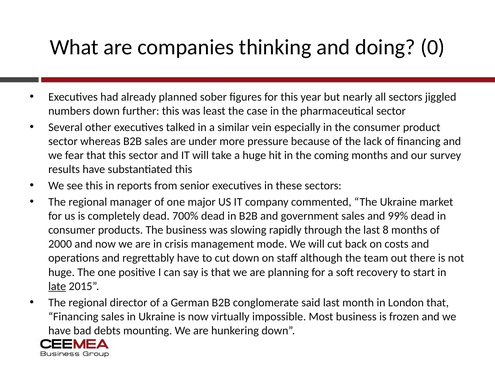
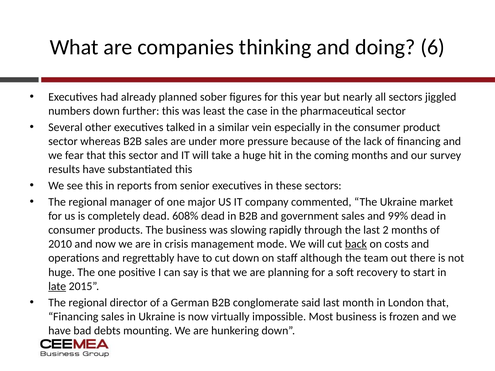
0: 0 -> 6 (433, 47)
700%: 700% -> 608% (185, 216)
8: 8 -> 2 (386, 230)
2000: 2000 -> 2010 (60, 244)
back underline: none -> present (356, 244)
